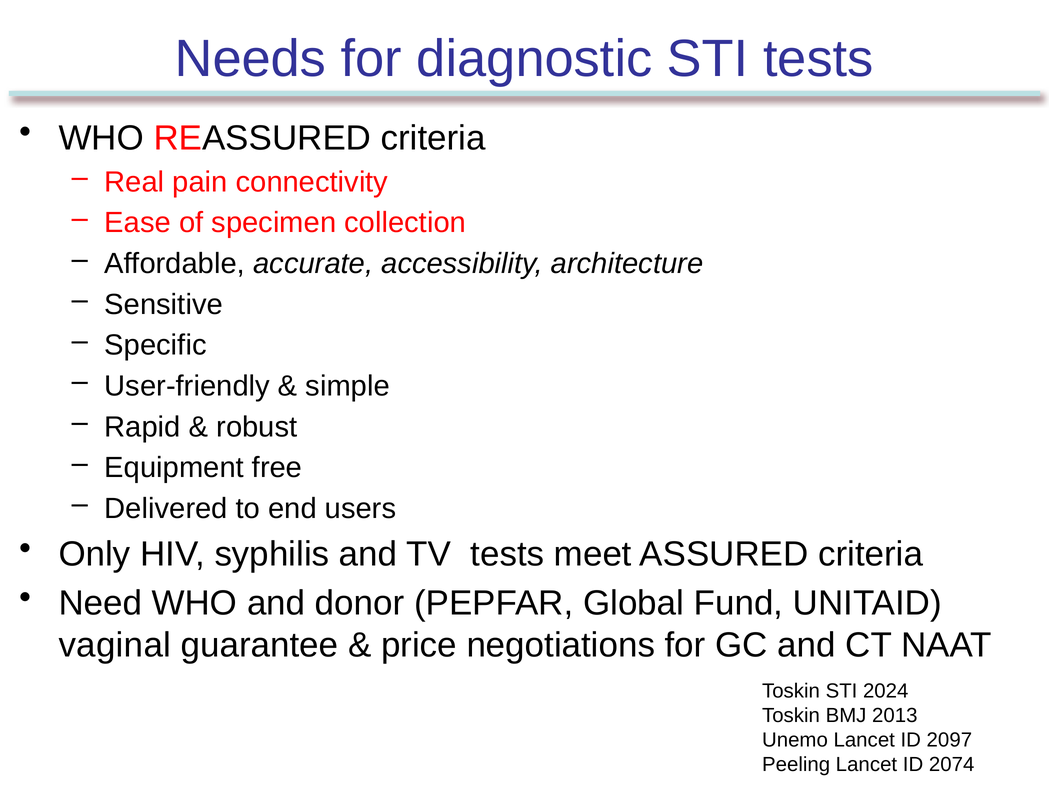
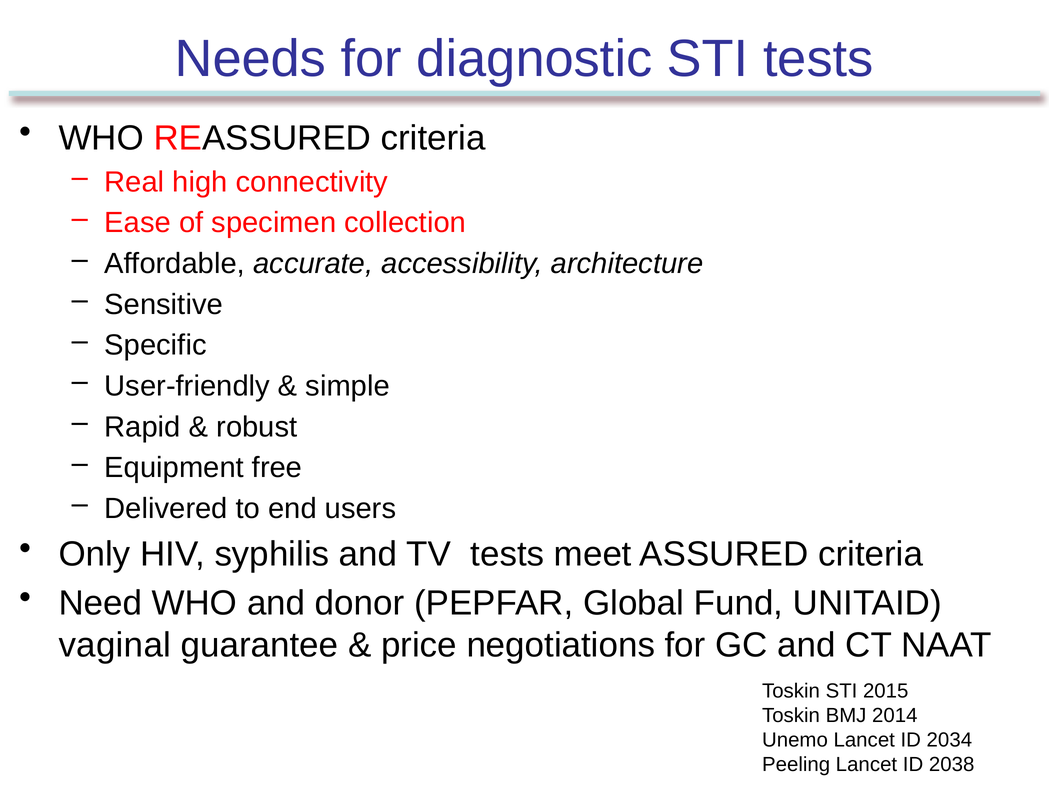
pain: pain -> high (200, 182)
2024: 2024 -> 2015 (886, 691)
2013: 2013 -> 2014 (895, 715)
2097: 2097 -> 2034 (949, 740)
2074: 2074 -> 2038 (952, 764)
